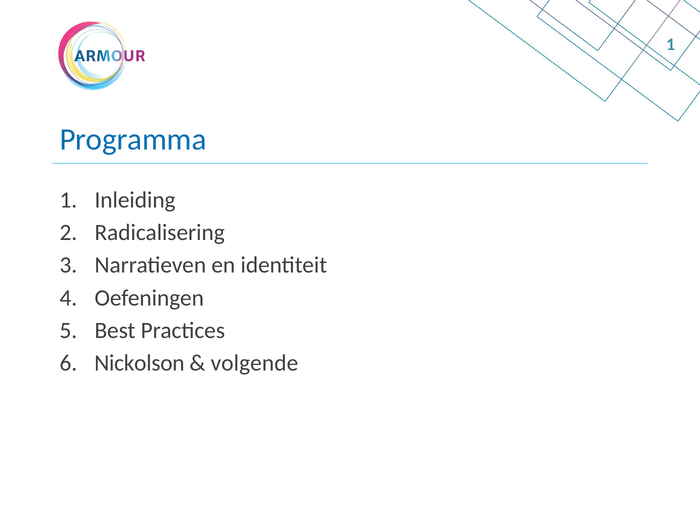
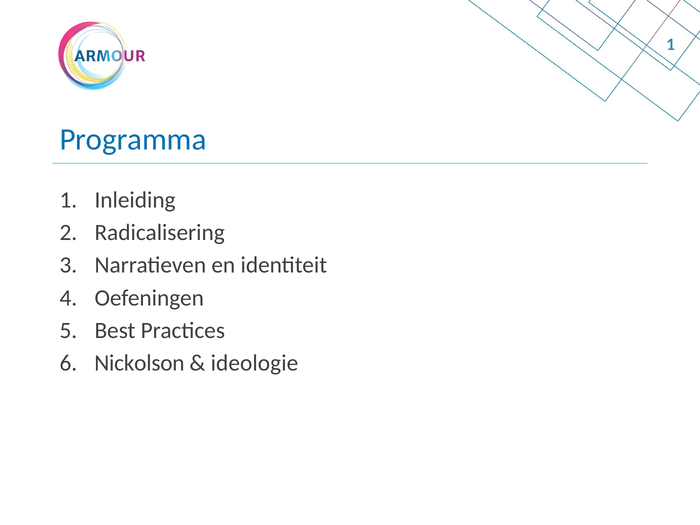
volgende: volgende -> ideologie (254, 363)
